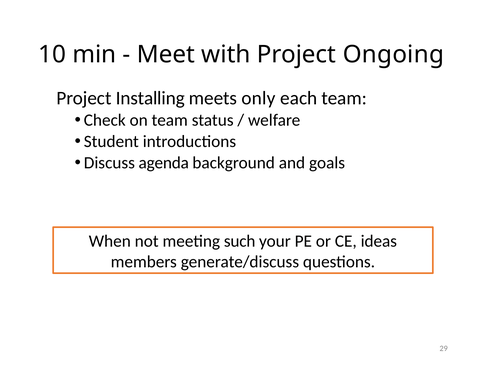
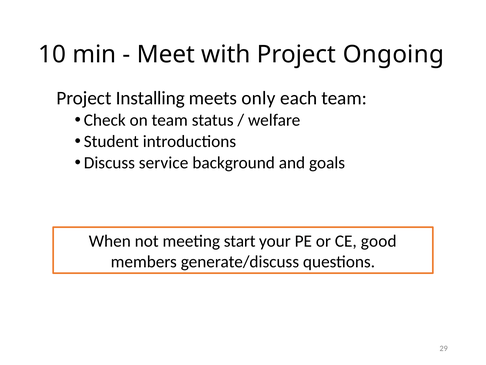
agenda: agenda -> service (164, 162)
such: such -> start (240, 241)
ideas: ideas -> good (379, 241)
